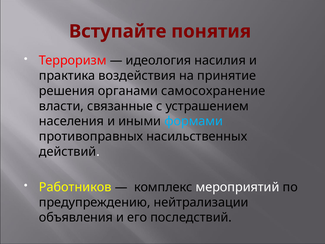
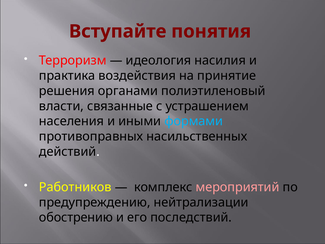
самосохранение: самосохранение -> полиэтиленовый (213, 91)
мероприятий colour: white -> pink (238, 187)
объявления: объявления -> обострению (76, 217)
